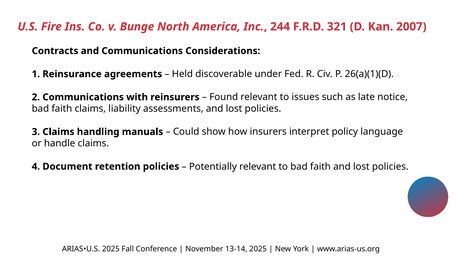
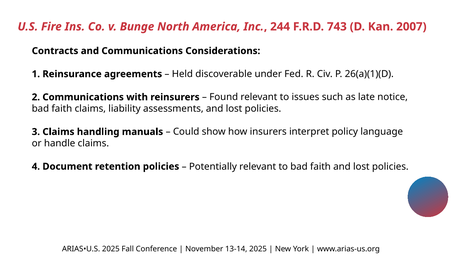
321: 321 -> 743 (337, 27)
